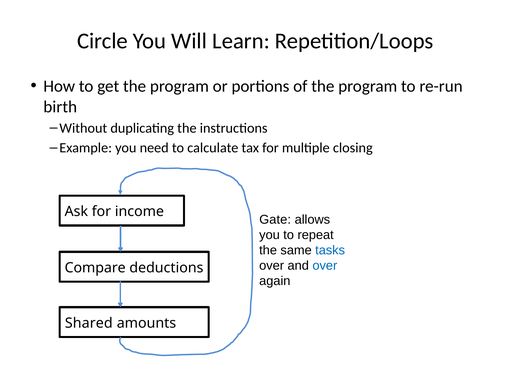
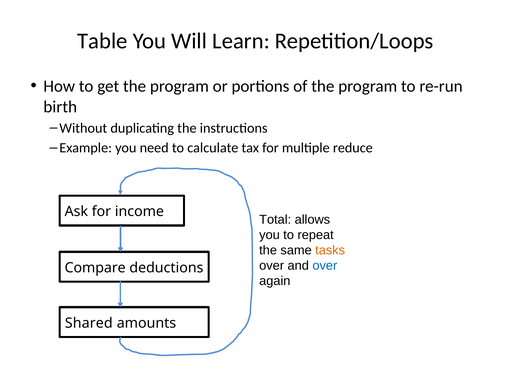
Circle: Circle -> Table (102, 41)
closing: closing -> reduce (353, 148)
Gate: Gate -> Total (275, 220)
tasks colour: blue -> orange (330, 250)
